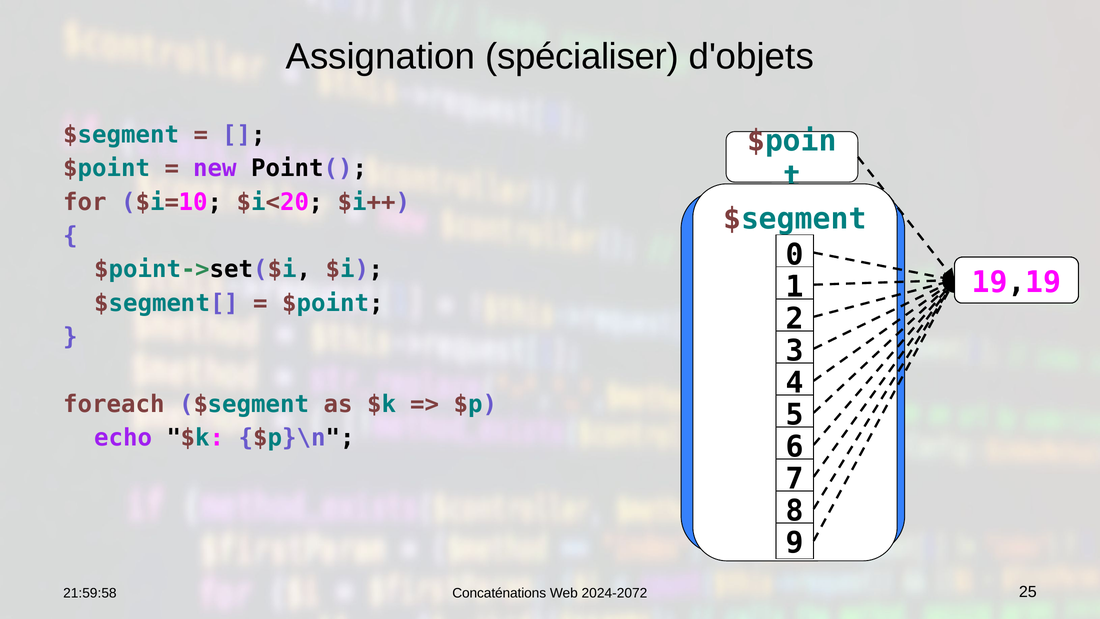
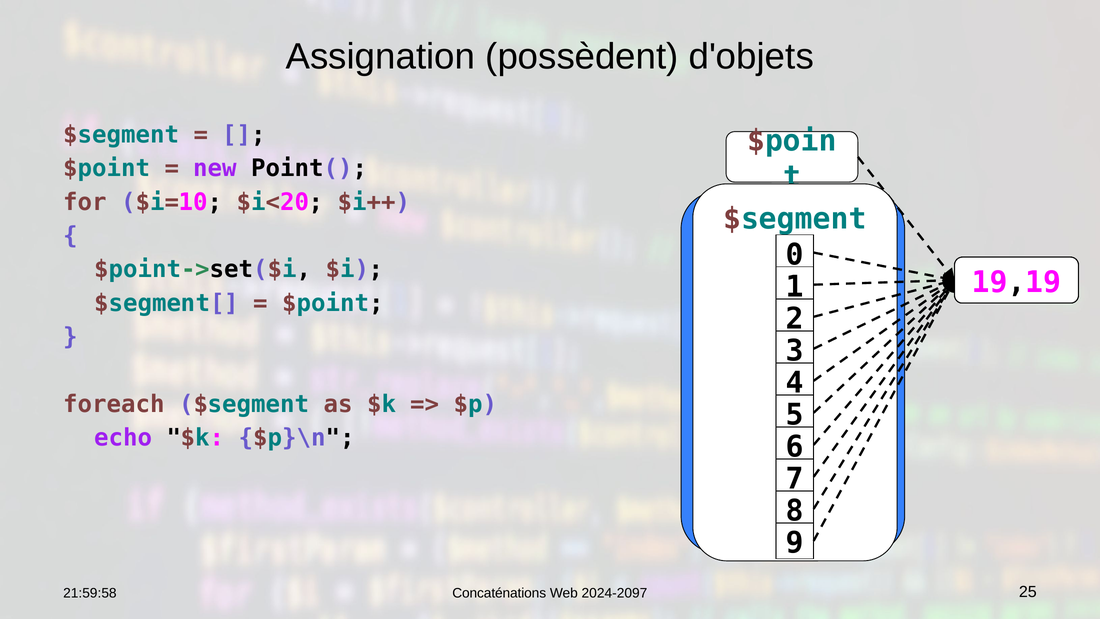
spécialiser: spécialiser -> possèdent (582, 57)
2024-2072: 2024-2072 -> 2024-2097 (614, 593)
